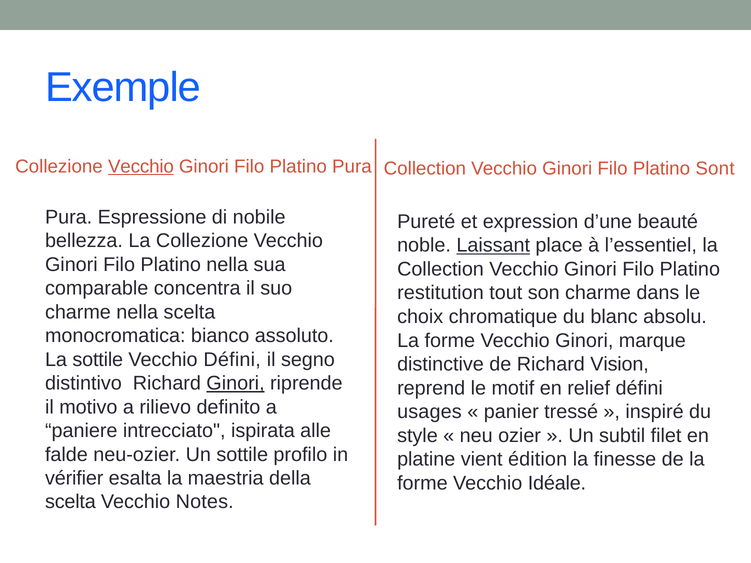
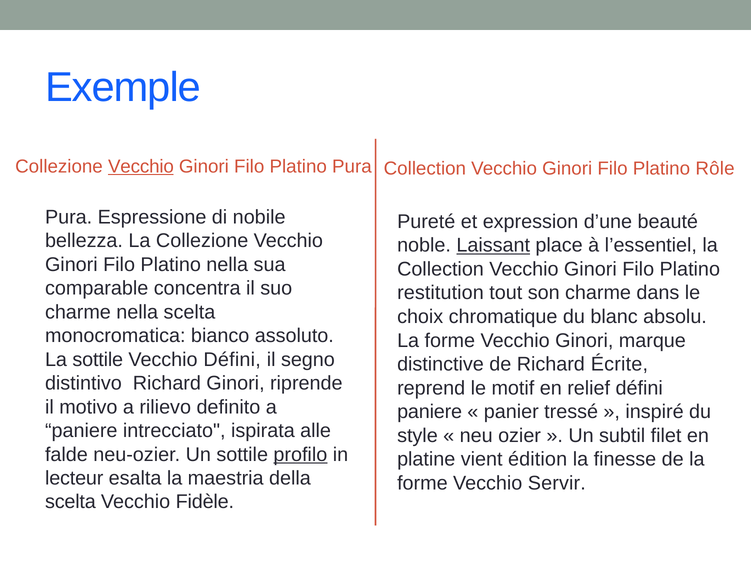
Sont: Sont -> Rôle (715, 169)
Vision: Vision -> Écrite (619, 364)
Ginori underline: present -> none (235, 383)
usages: usages -> paniere (430, 412)
profilo underline: none -> present (300, 455)
vérifier: vérifier -> lecteur (74, 478)
Idéale: Idéale -> Servir (557, 483)
Notes: Notes -> Fidèle (205, 502)
